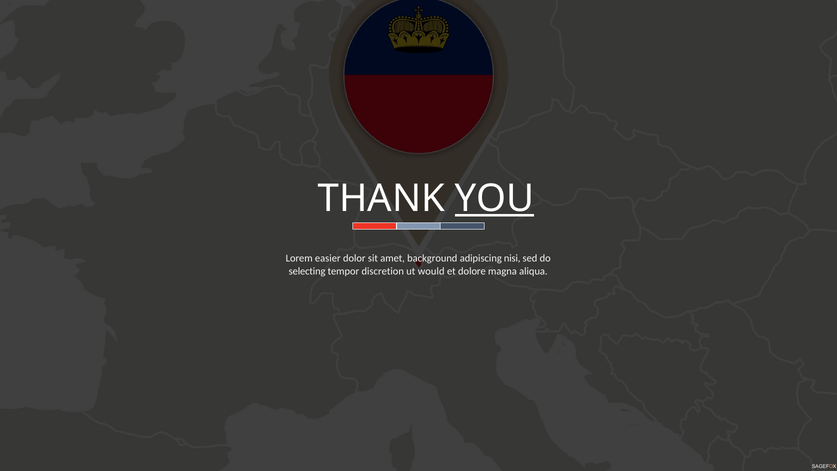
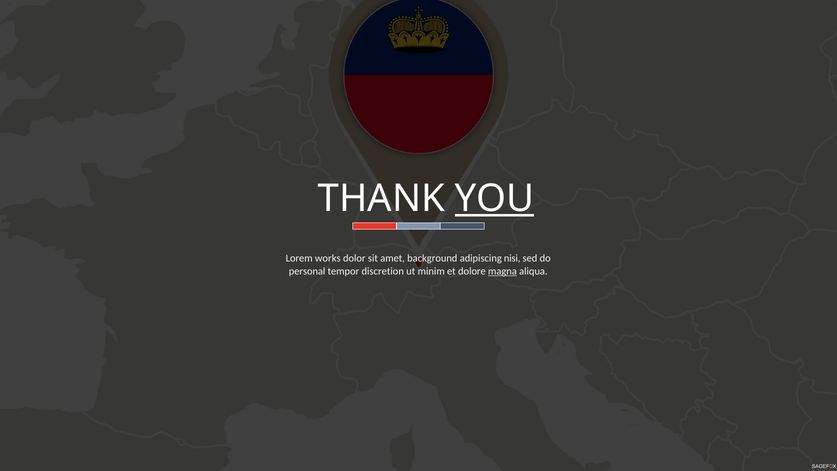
easier: easier -> works (328, 258)
selecting: selecting -> personal (307, 271)
would: would -> minim (431, 271)
magna underline: none -> present (502, 271)
